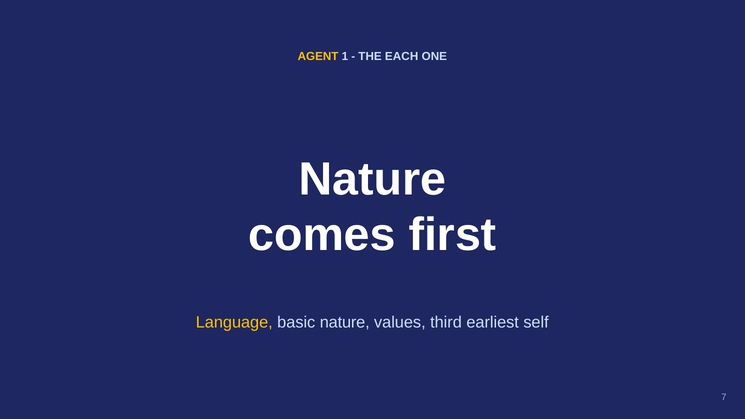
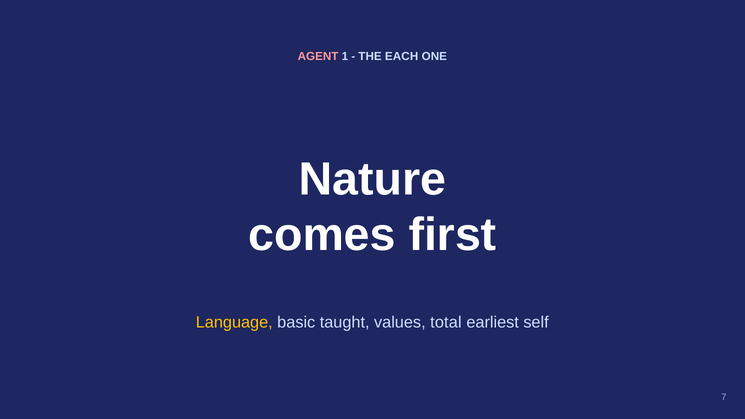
AGENT colour: yellow -> pink (318, 57)
basic nature: nature -> taught (345, 322)
third: third -> total (446, 322)
